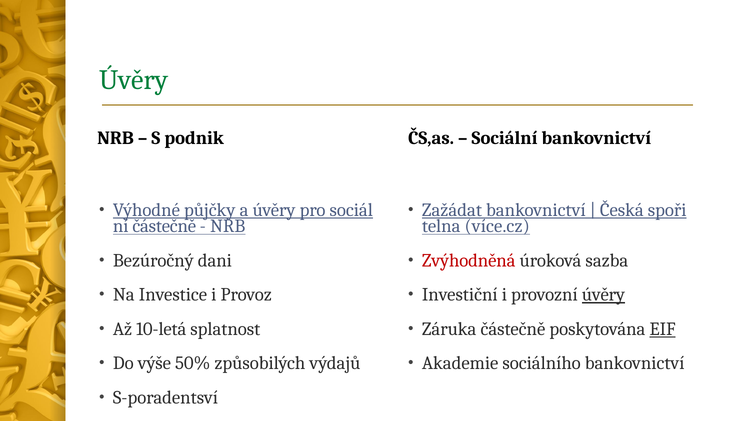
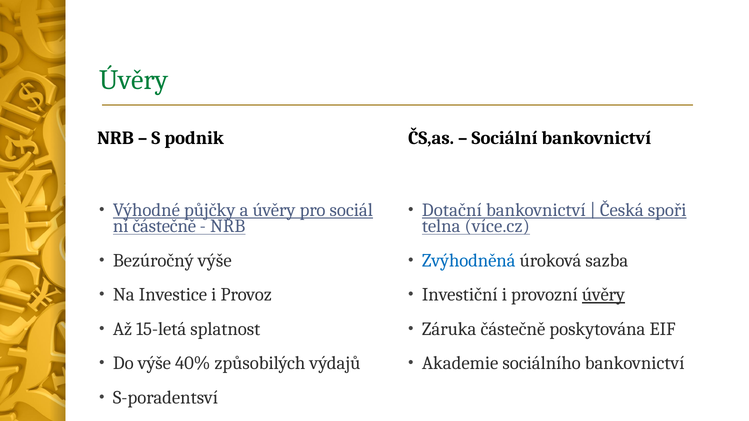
Zažádat: Zažádat -> Dotační (452, 210)
Bezúročný dani: dani -> výše (215, 261)
Zvýhodněná colour: red -> blue (469, 261)
10-letá: 10-letá -> 15-letá (161, 329)
EIF underline: present -> none (663, 329)
50%: 50% -> 40% (193, 364)
